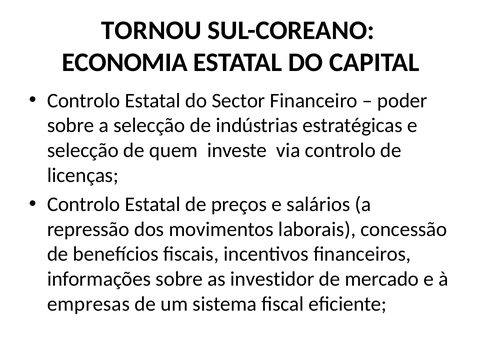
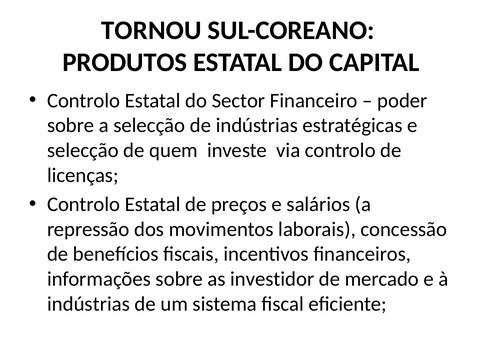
ECONOMIA: ECONOMIA -> PRODUTOS (125, 63)
empresas: empresas -> indústrias (88, 304)
